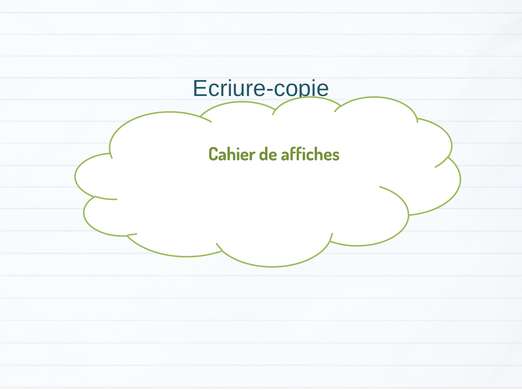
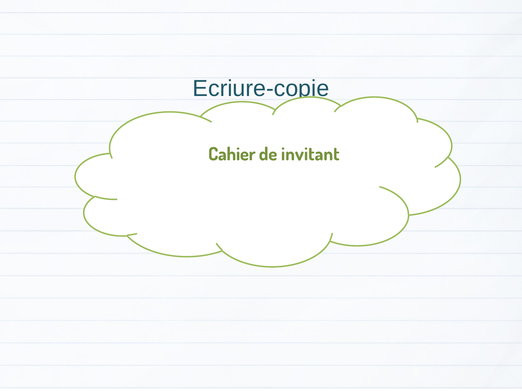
affiches: affiches -> invitant (310, 155)
